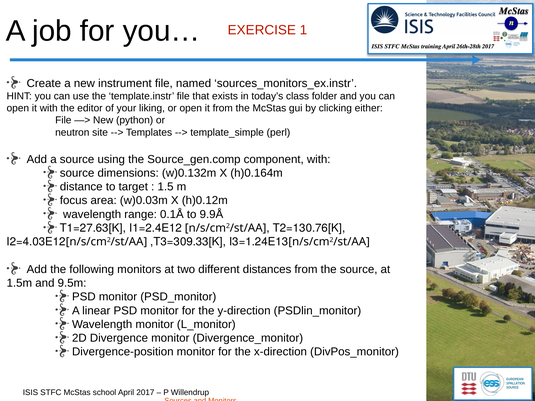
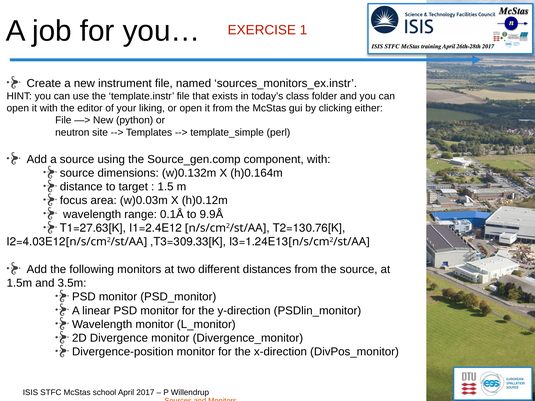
9.5m: 9.5m -> 3.5m (72, 283)
